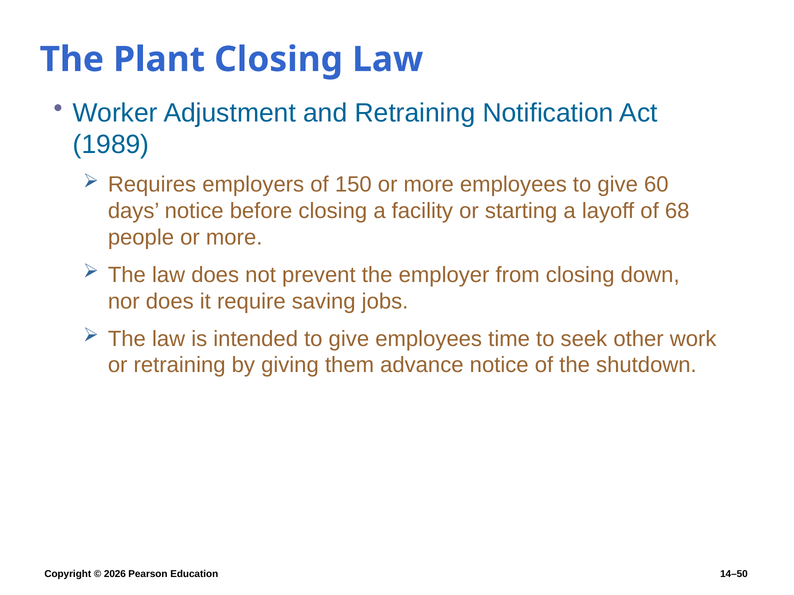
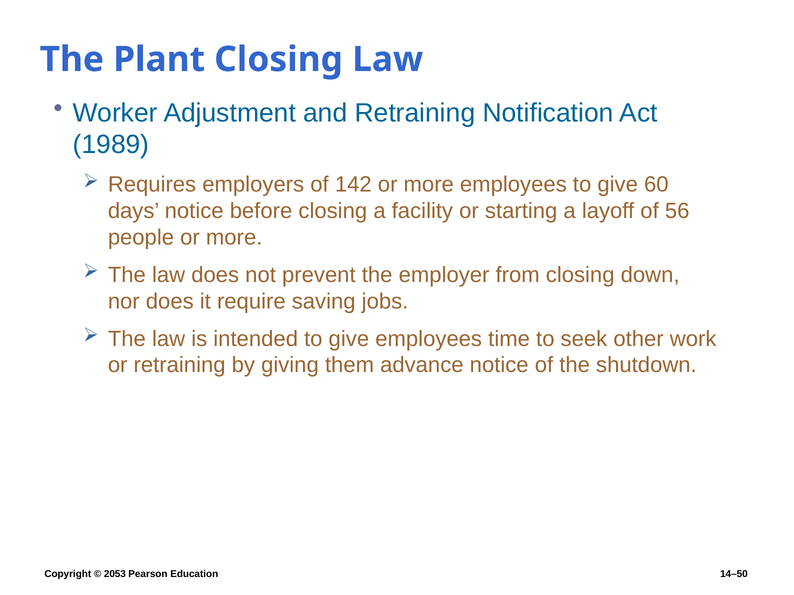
150: 150 -> 142 (353, 185)
68: 68 -> 56 (677, 211)
2026: 2026 -> 2053 (115, 574)
